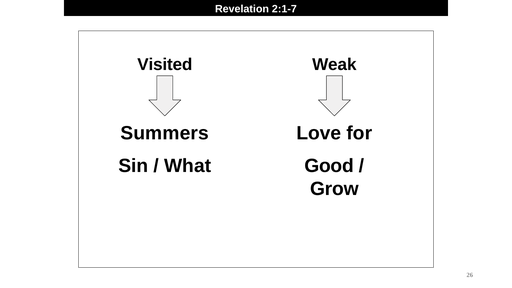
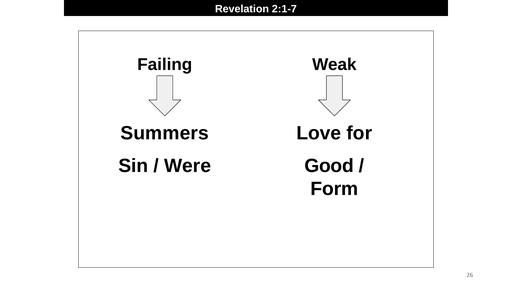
Visited: Visited -> Failing (165, 65)
What: What -> Were (188, 166)
Grow: Grow -> Form (334, 189)
